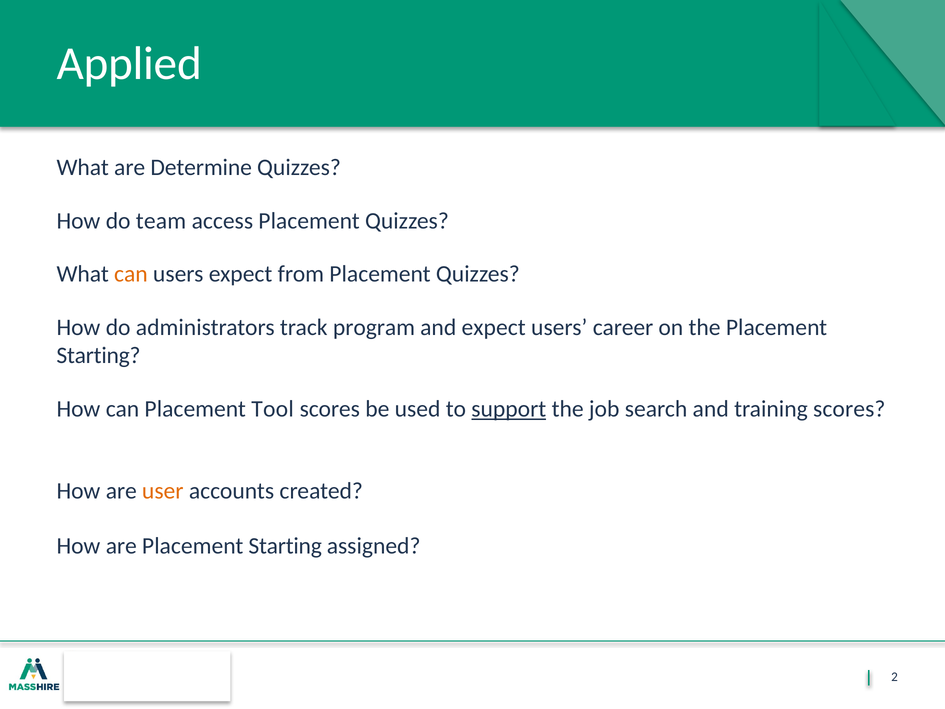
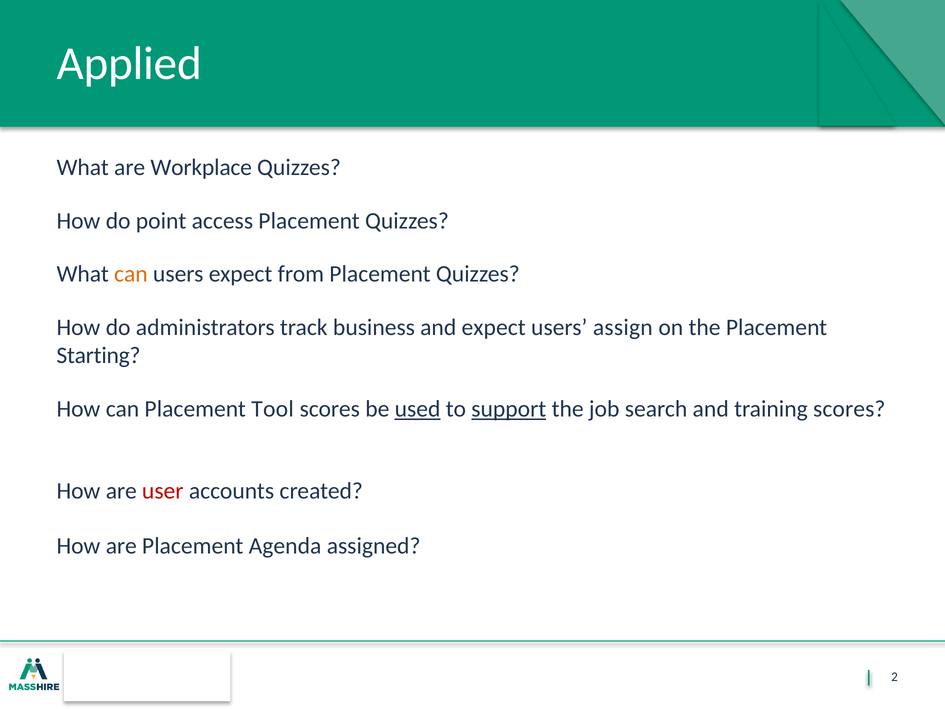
Determine: Determine -> Workplace (201, 168)
team: team -> point (161, 221)
program: program -> business (374, 327)
career: career -> assign (623, 327)
used underline: none -> present (418, 409)
user colour: orange -> red (163, 491)
are Placement Starting: Starting -> Agenda (285, 546)
